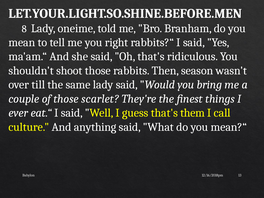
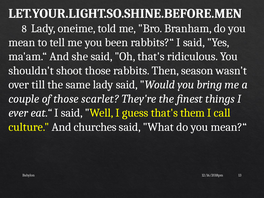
right: right -> been (116, 42)
anything: anything -> churches (95, 127)
